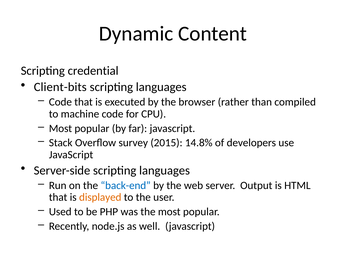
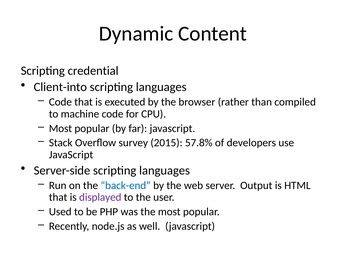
Client-bits: Client-bits -> Client-into (60, 87)
14.8%: 14.8% -> 57.8% (199, 142)
displayed colour: orange -> purple (100, 197)
